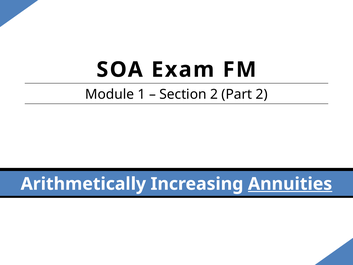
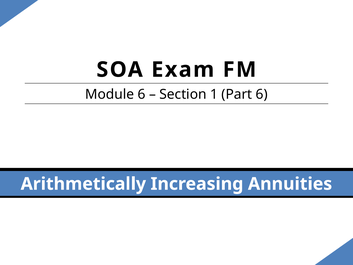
Module 1: 1 -> 6 (142, 94)
Section 2: 2 -> 1 (214, 94)
Part 2: 2 -> 6 (262, 94)
Annuities underline: present -> none (290, 184)
